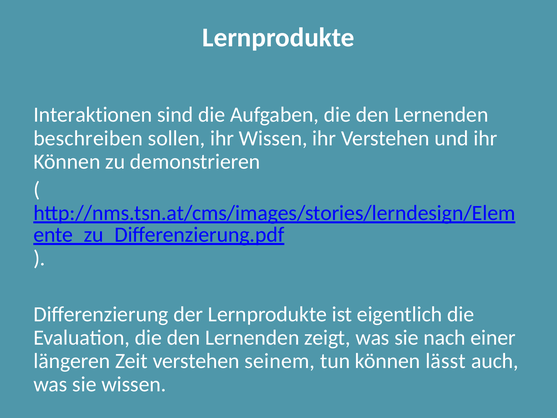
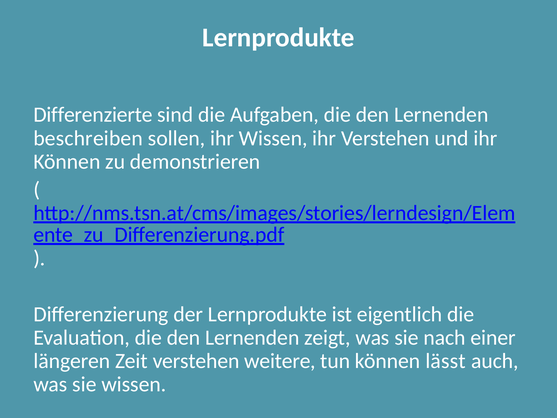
Interaktionen: Interaktionen -> Differenzierte (93, 115)
seinem: seinem -> weitere (280, 361)
